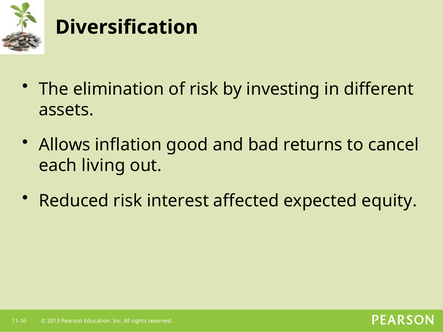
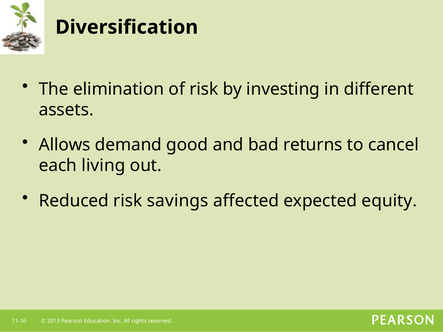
inflation: inflation -> demand (128, 145)
interest: interest -> savings (178, 201)
